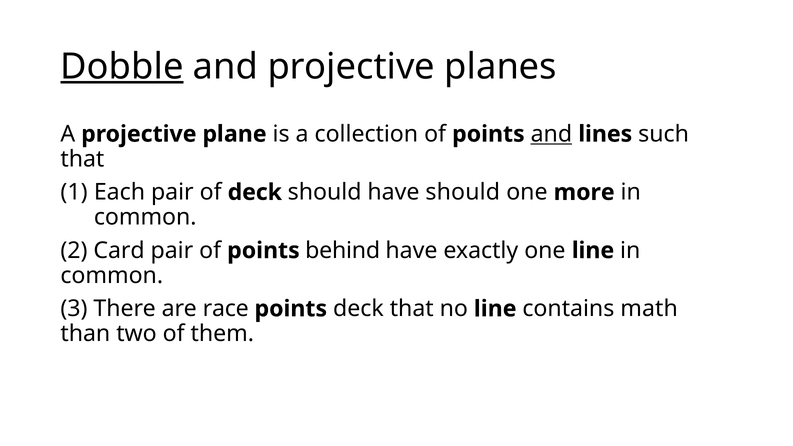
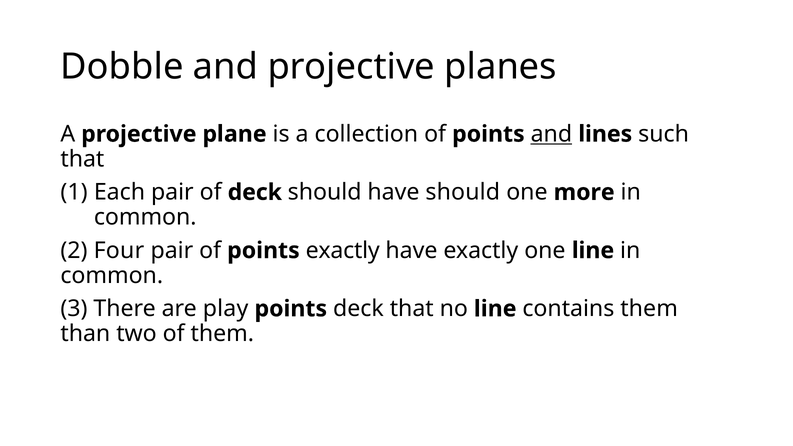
Dobble underline: present -> none (122, 67)
Card: Card -> Four (119, 251)
points behind: behind -> exactly (343, 251)
race: race -> play (226, 309)
contains math: math -> them (649, 309)
